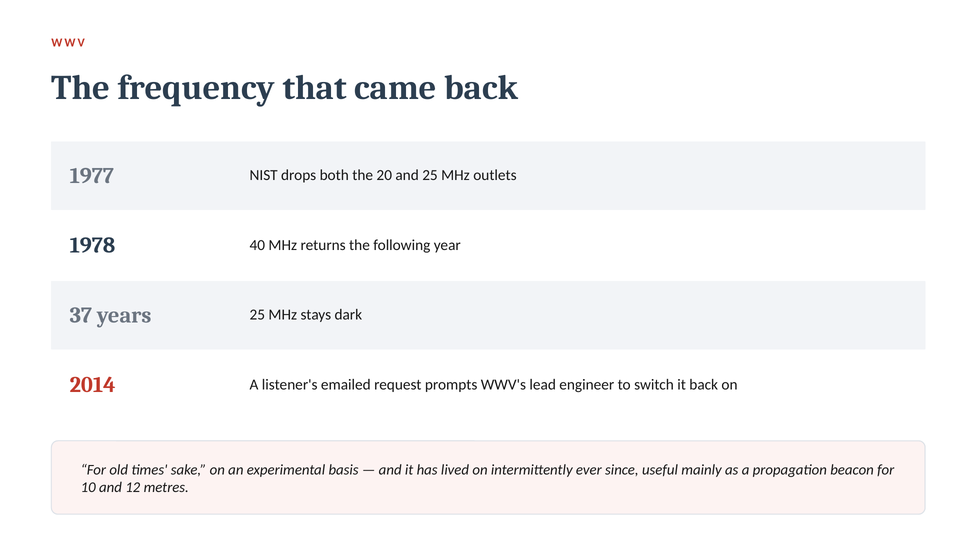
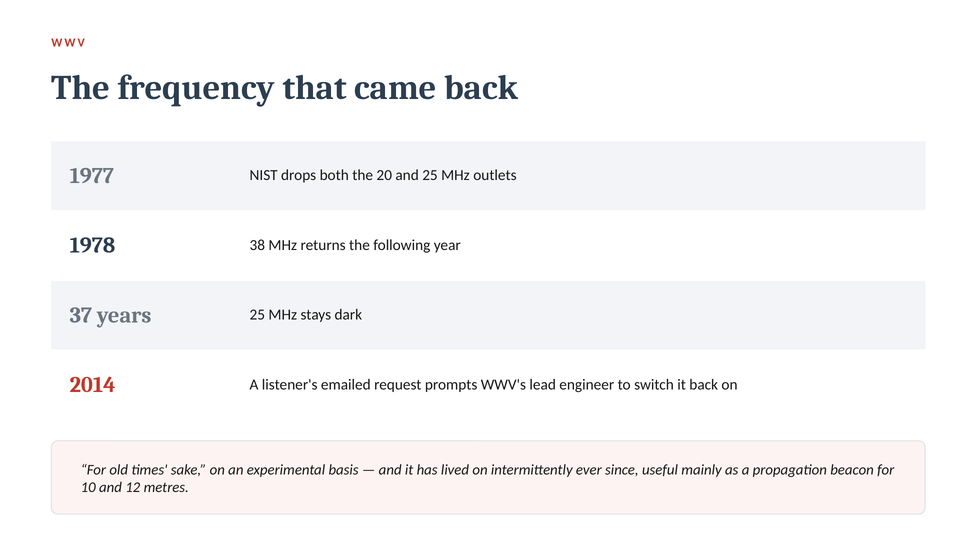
40: 40 -> 38 (257, 245)
